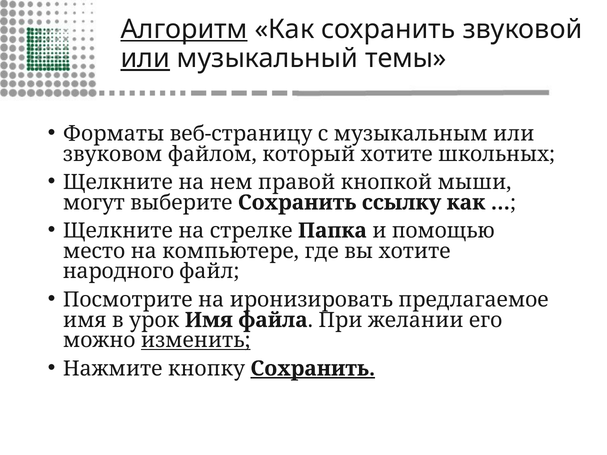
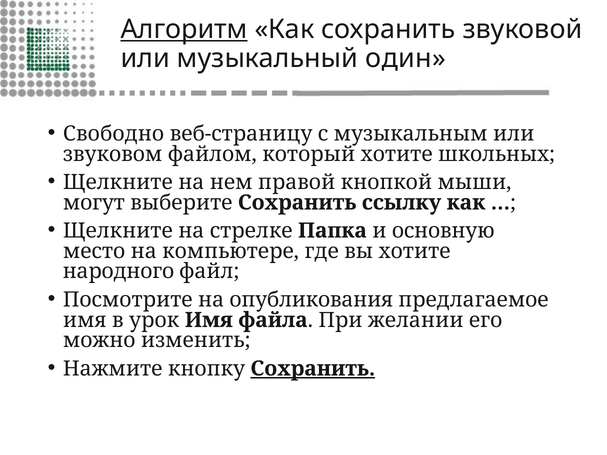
или underline: present -> none (145, 58)
темы: темы -> один (406, 58)
Форматы: Форматы -> Свободно (114, 134)
помощью: помощью -> основную (443, 231)
иронизировать: иронизировать -> опубликования (311, 300)
изменить underline: present -> none (196, 341)
